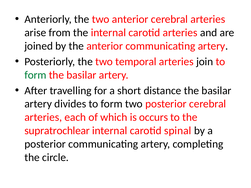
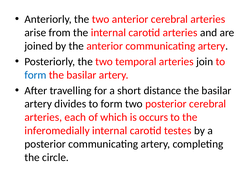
form colour: green -> blue (35, 75)
supratrochlear: supratrochlear -> inferomedially (57, 131)
spinal: spinal -> testes (178, 131)
